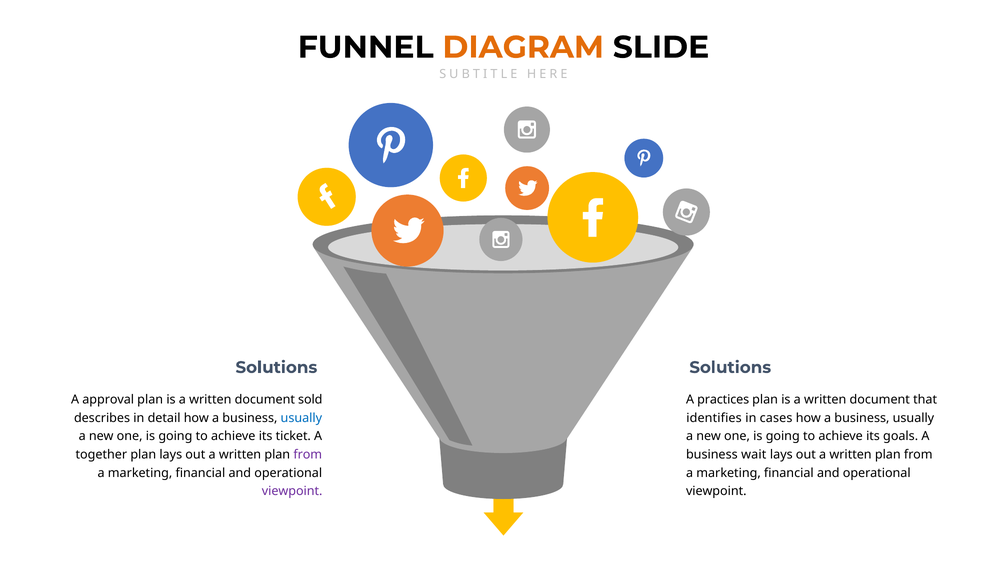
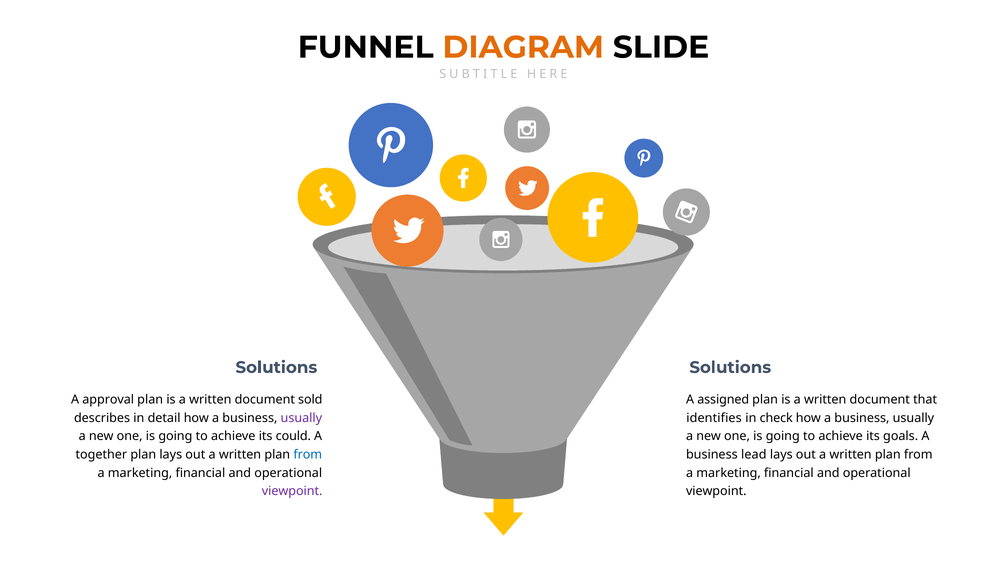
practices: practices -> assigned (723, 400)
usually colour: blue -> purple (301, 418)
cases: cases -> check (776, 418)
ticket: ticket -> could (293, 437)
from colour: purple -> blue (308, 455)
wait: wait -> lead (754, 455)
